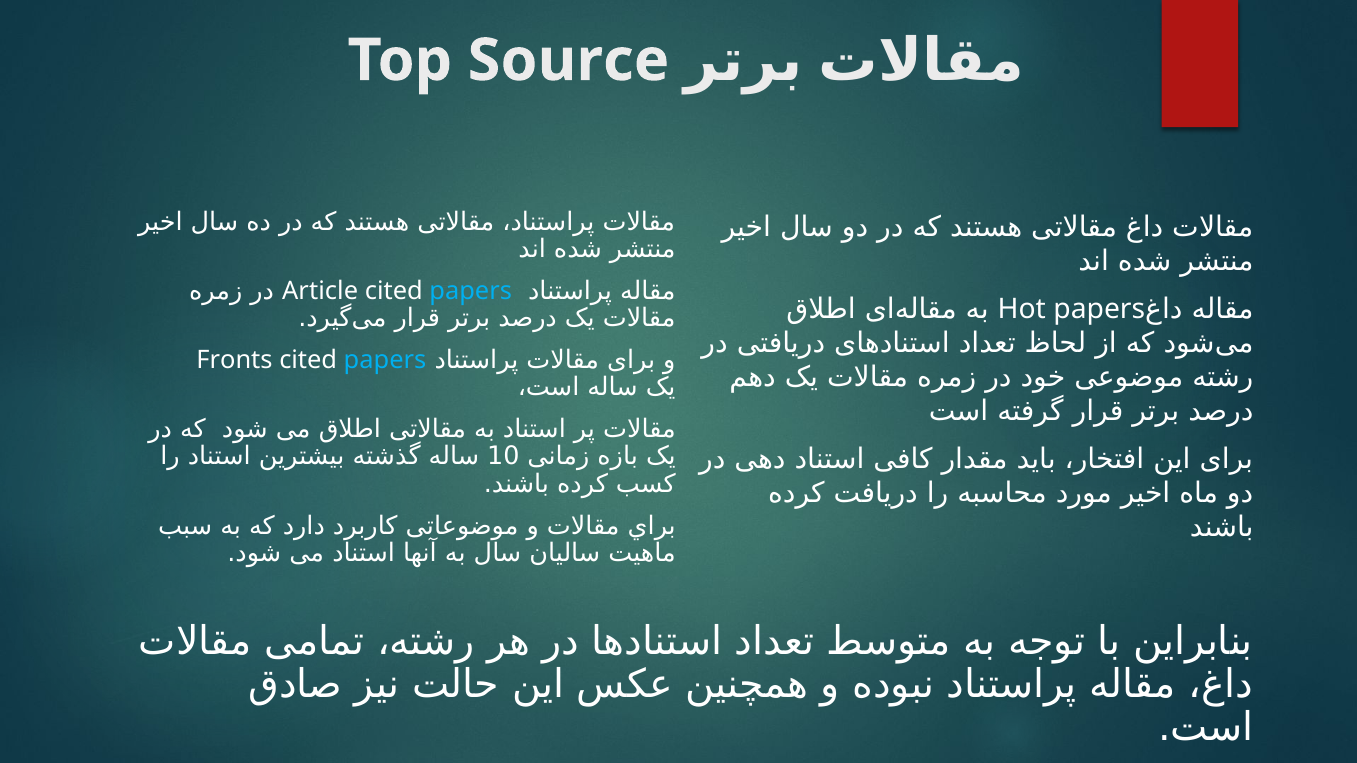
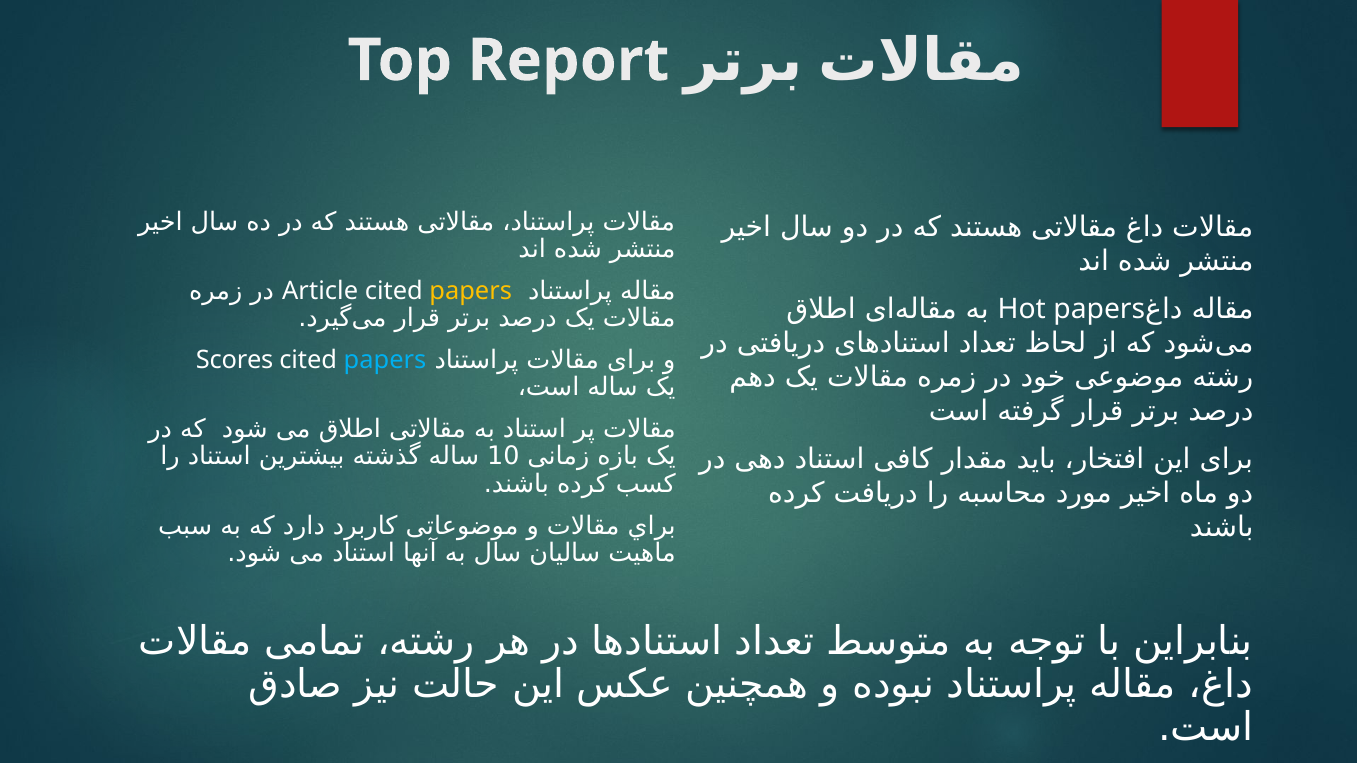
Source: Source -> Report (568, 61)
papers colour: light blue -> yellow (471, 291)
Fronts: Fronts -> Scores (235, 360)
